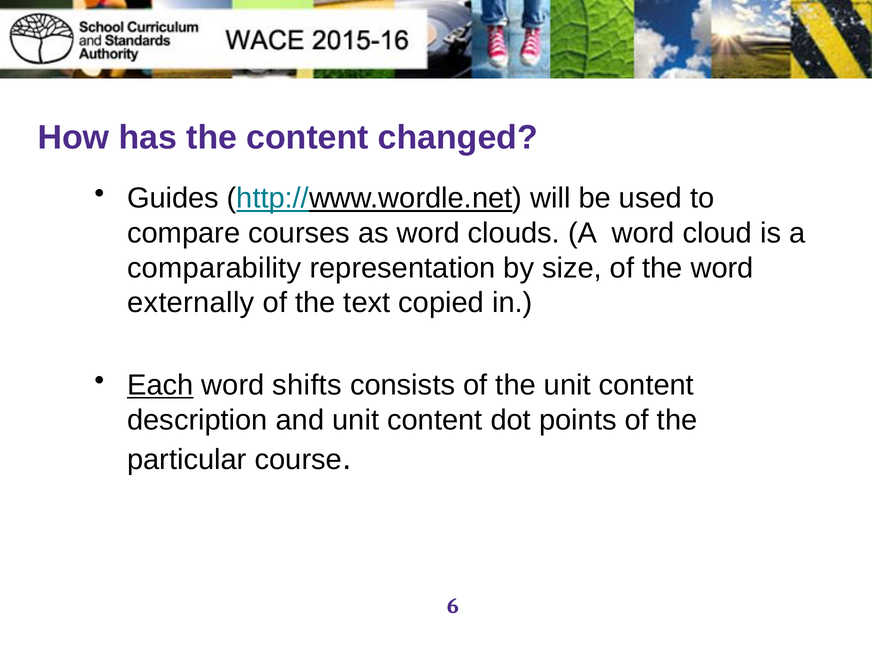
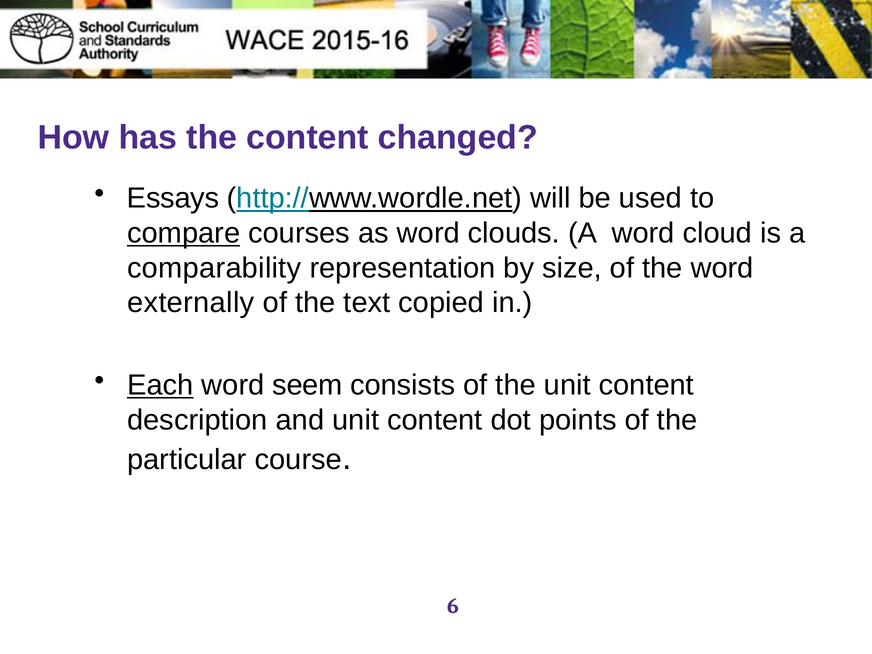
Guides: Guides -> Essays (173, 198)
compare underline: none -> present (184, 233)
shifts: shifts -> seem (307, 385)
